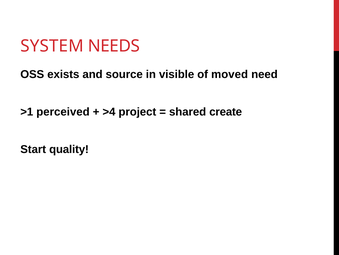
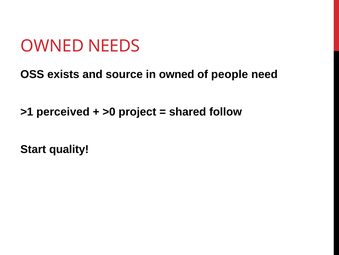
SYSTEM: SYSTEM -> OWNED (52, 46)
in visible: visible -> owned (177, 74)
moved: moved -> people (230, 74)
>4: >4 -> >0 (109, 112)
create: create -> follow (226, 112)
